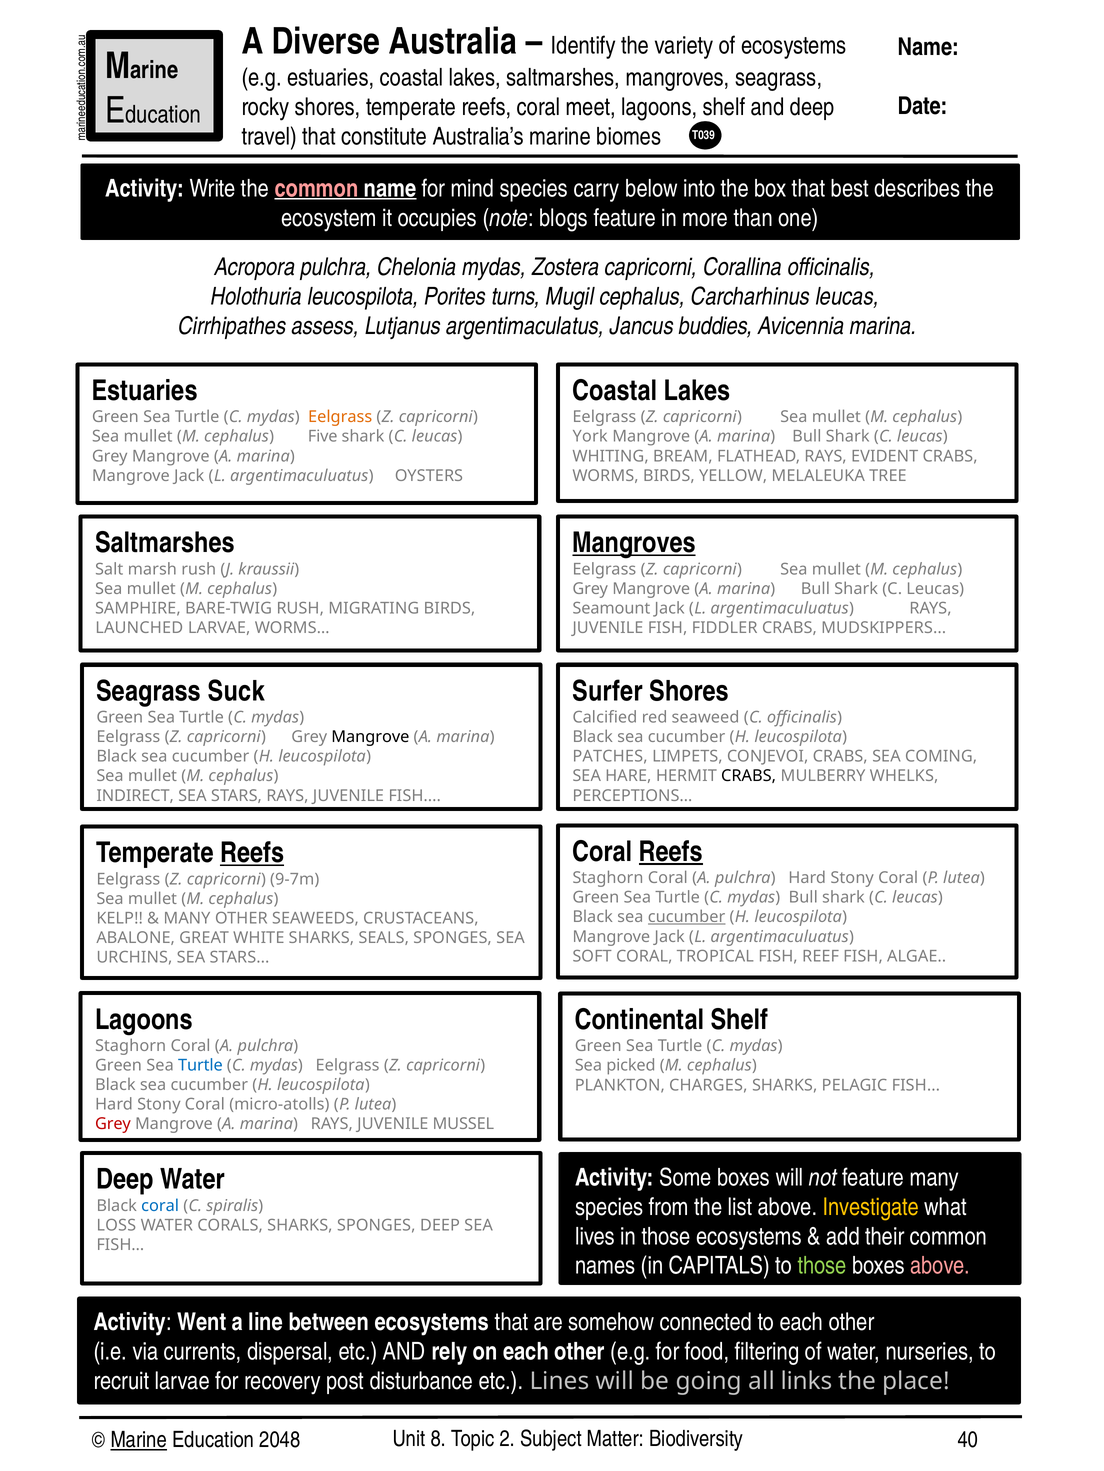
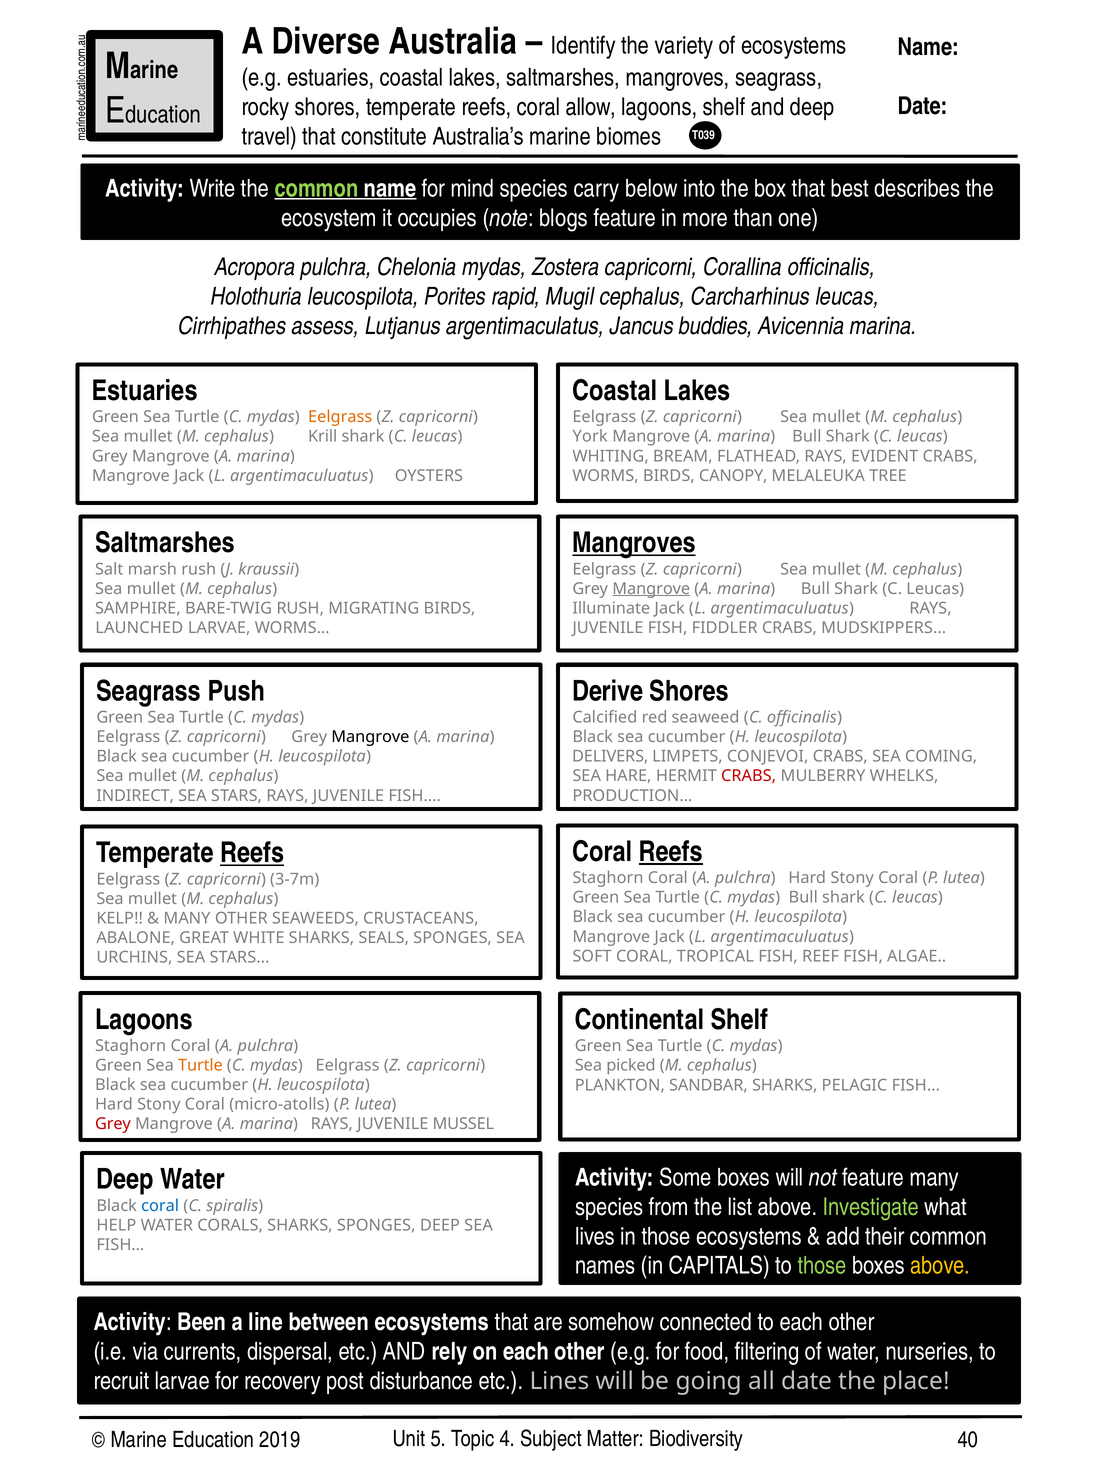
meet: meet -> allow (591, 107)
common colour: pink -> light green (316, 189)
turns: turns -> rapid (516, 297)
Five: Five -> Krill (323, 437)
YELLOW: YELLOW -> CANOPY (733, 476)
Mangrove underline: none -> present (651, 589)
Seamount: Seamount -> Illuminate (611, 609)
Suck: Suck -> Push (236, 692)
Surfer: Surfer -> Derive (608, 692)
PATCHES: PATCHES -> DELIVERS (610, 757)
CRABS colour: black -> red (749, 777)
PERCEPTIONS…: PERCEPTIONS… -> PRODUCTION… (632, 796)
9-7m: 9-7m -> 3-7m (295, 880)
cucumber underline: present -> none (687, 918)
Turtle colour: blue -> orange (200, 1066)
CHARGES: CHARGES -> SANDBAR (708, 1086)
Investigate colour: yellow -> light green (871, 1208)
LOSS: LOSS -> HELP (116, 1226)
above colour: pink -> yellow (940, 1267)
Went: Went -> Been (202, 1323)
all links: links -> date (807, 1382)
Marine underline: present -> none (139, 1441)
2048: 2048 -> 2019 (280, 1441)
8: 8 -> 5 (438, 1440)
2: 2 -> 4 (507, 1440)
